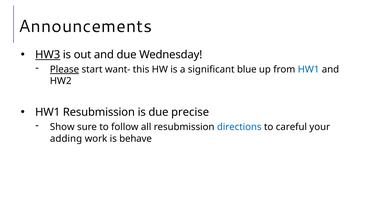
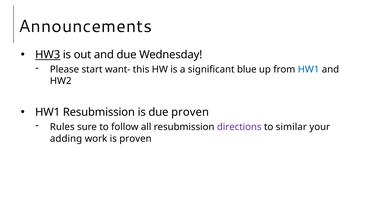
Please underline: present -> none (64, 70)
due precise: precise -> proven (190, 113)
Show: Show -> Rules (62, 127)
directions colour: blue -> purple (239, 127)
careful: careful -> similar (291, 127)
is behave: behave -> proven (135, 139)
